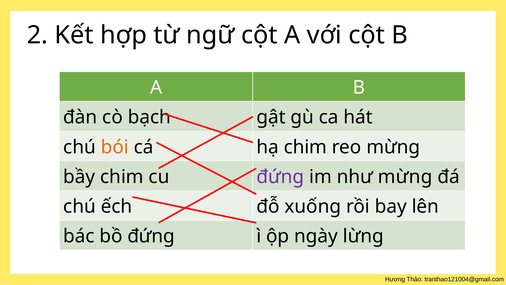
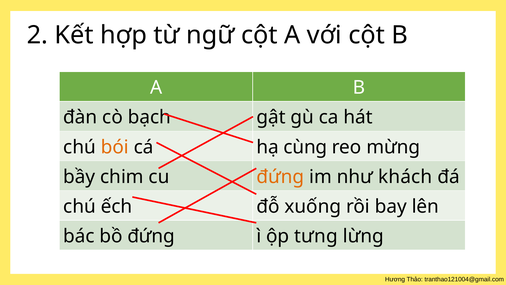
hạ chim: chim -> cùng (305, 147)
đứng colour: purple -> orange (280, 177)
như mừng: mừng -> khách (405, 177)
ngày: ngày -> tưng (316, 236)
